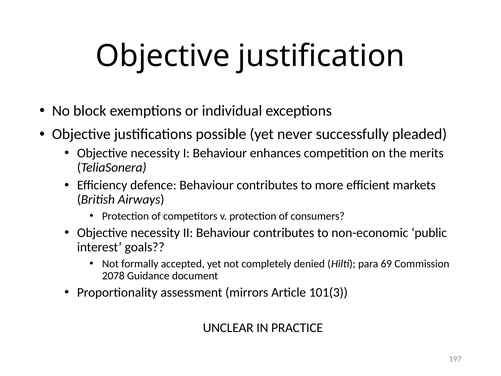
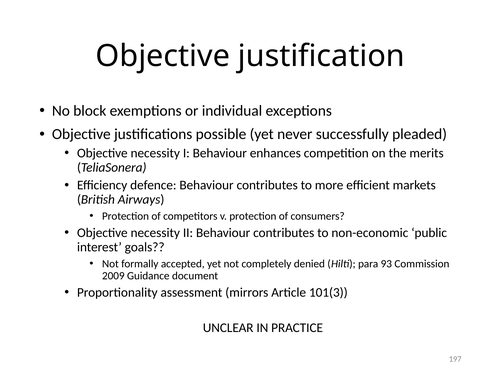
69: 69 -> 93 (386, 264)
2078: 2078 -> 2009 (113, 276)
